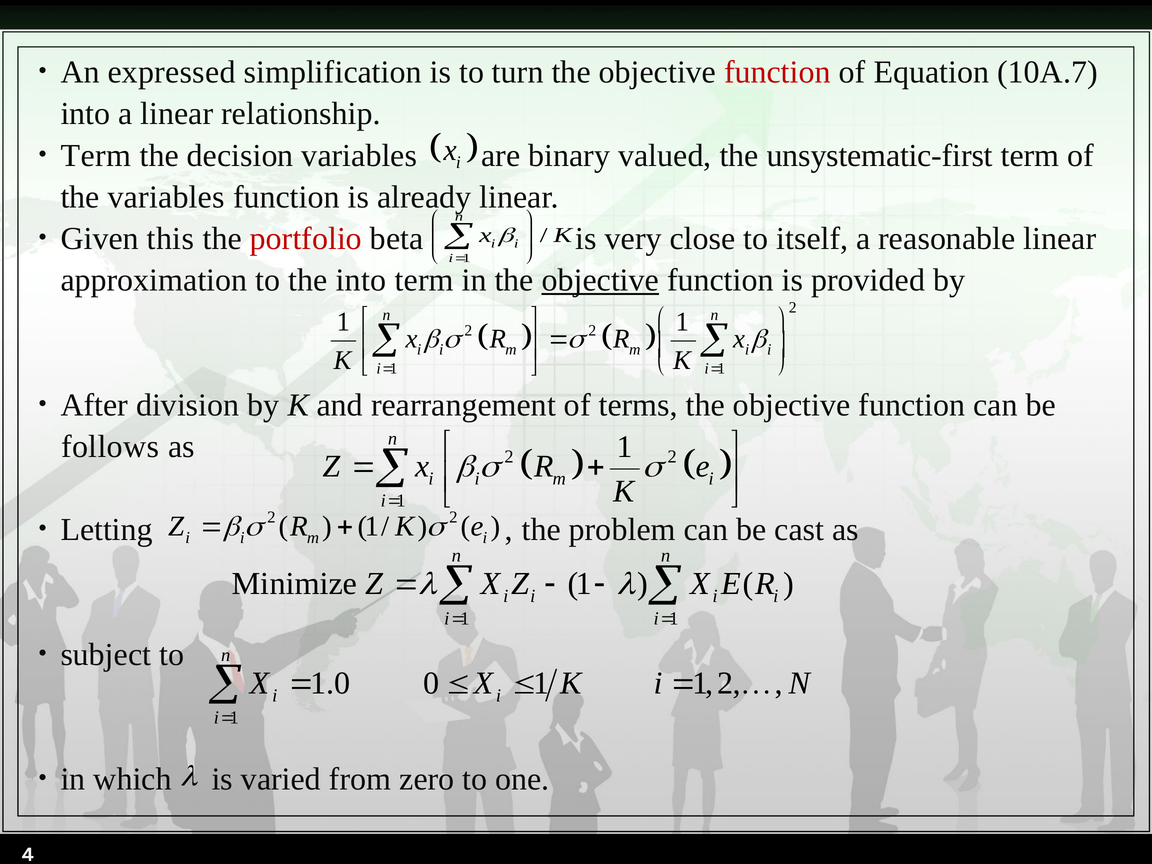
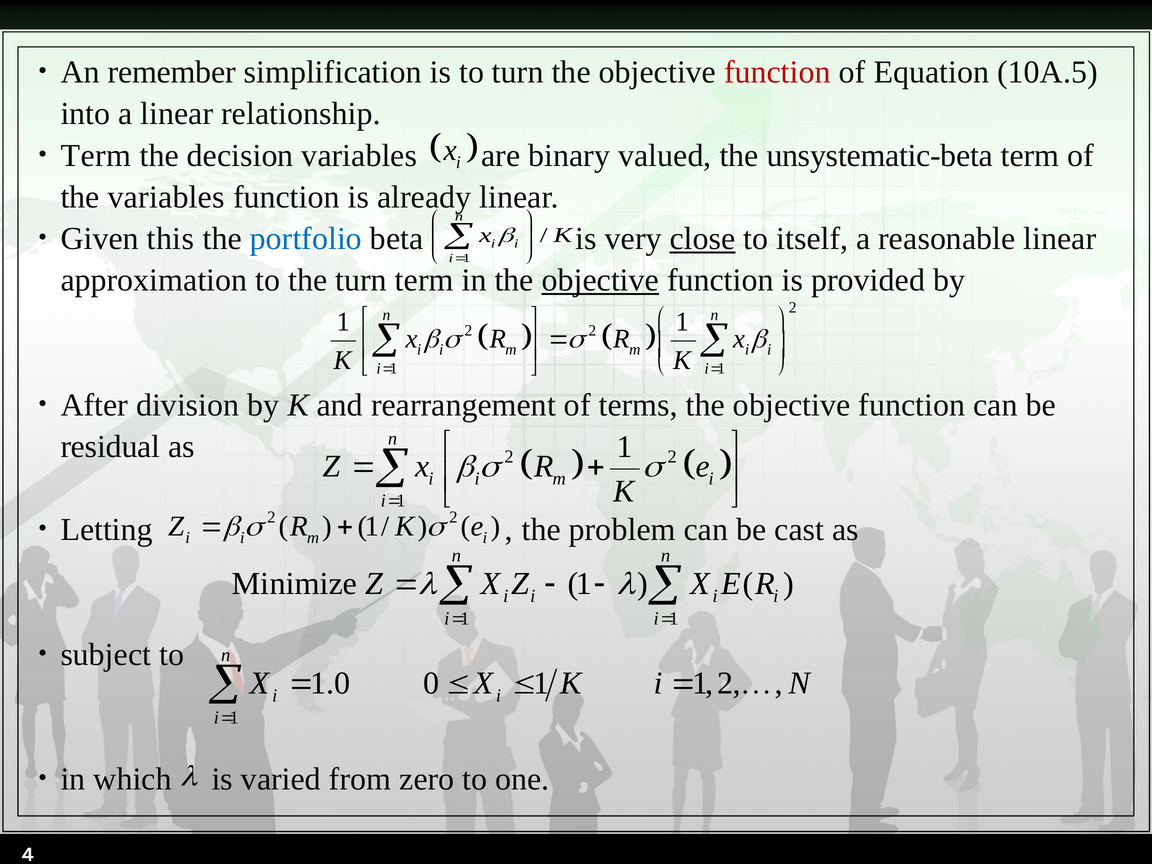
expressed: expressed -> remember (172, 72)
10A.7: 10A.7 -> 10A.5 (1047, 72)
unsystematic-first: unsystematic-first -> unsystematic-beta (880, 155)
portfolio colour: red -> blue (306, 239)
close underline: none -> present (703, 239)
the into: into -> turn (361, 280)
follows: follows -> residual (110, 447)
